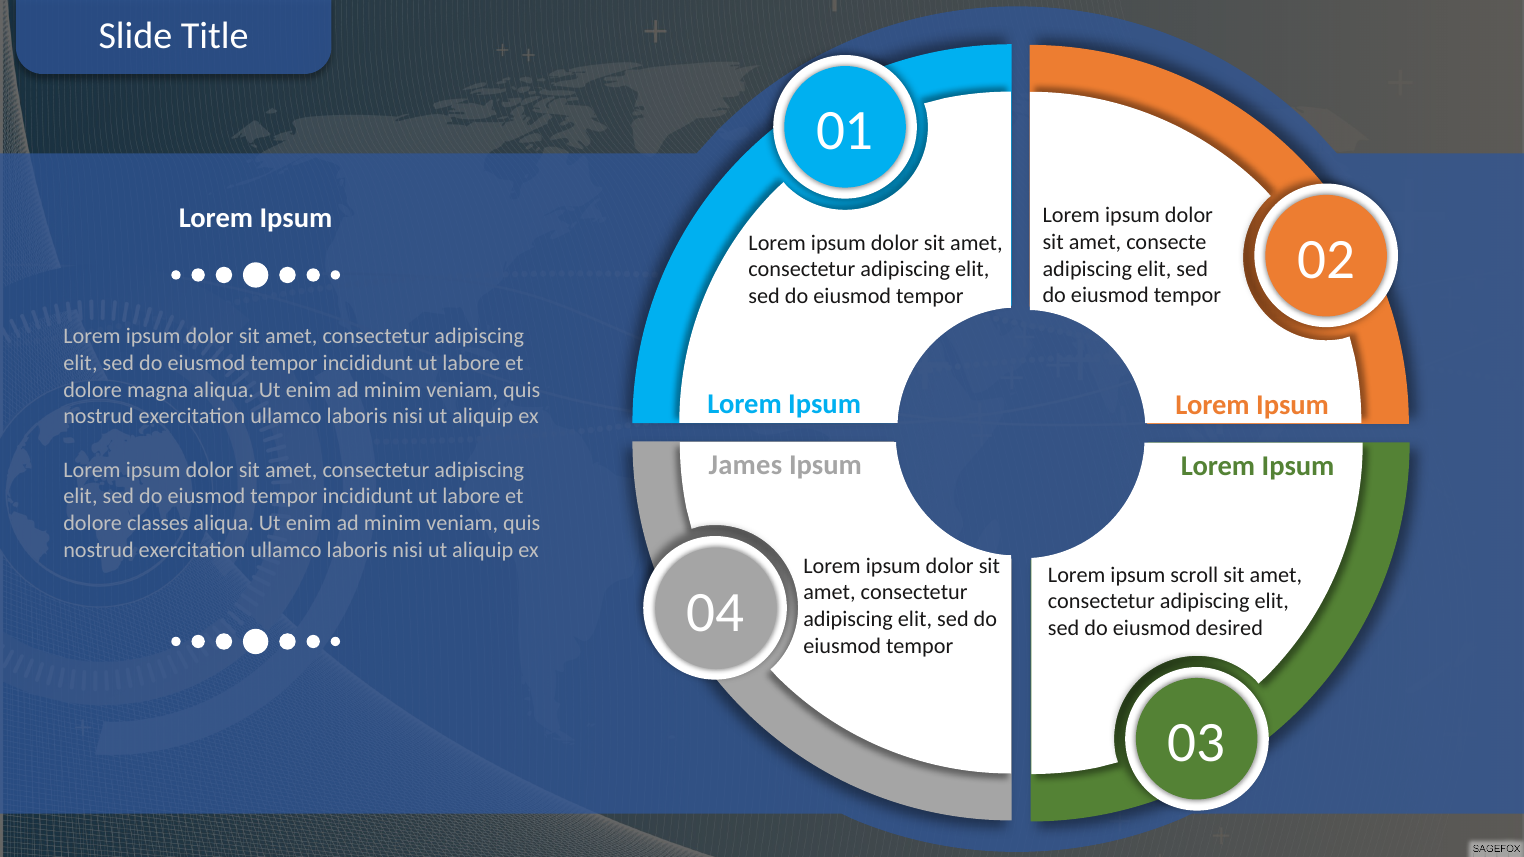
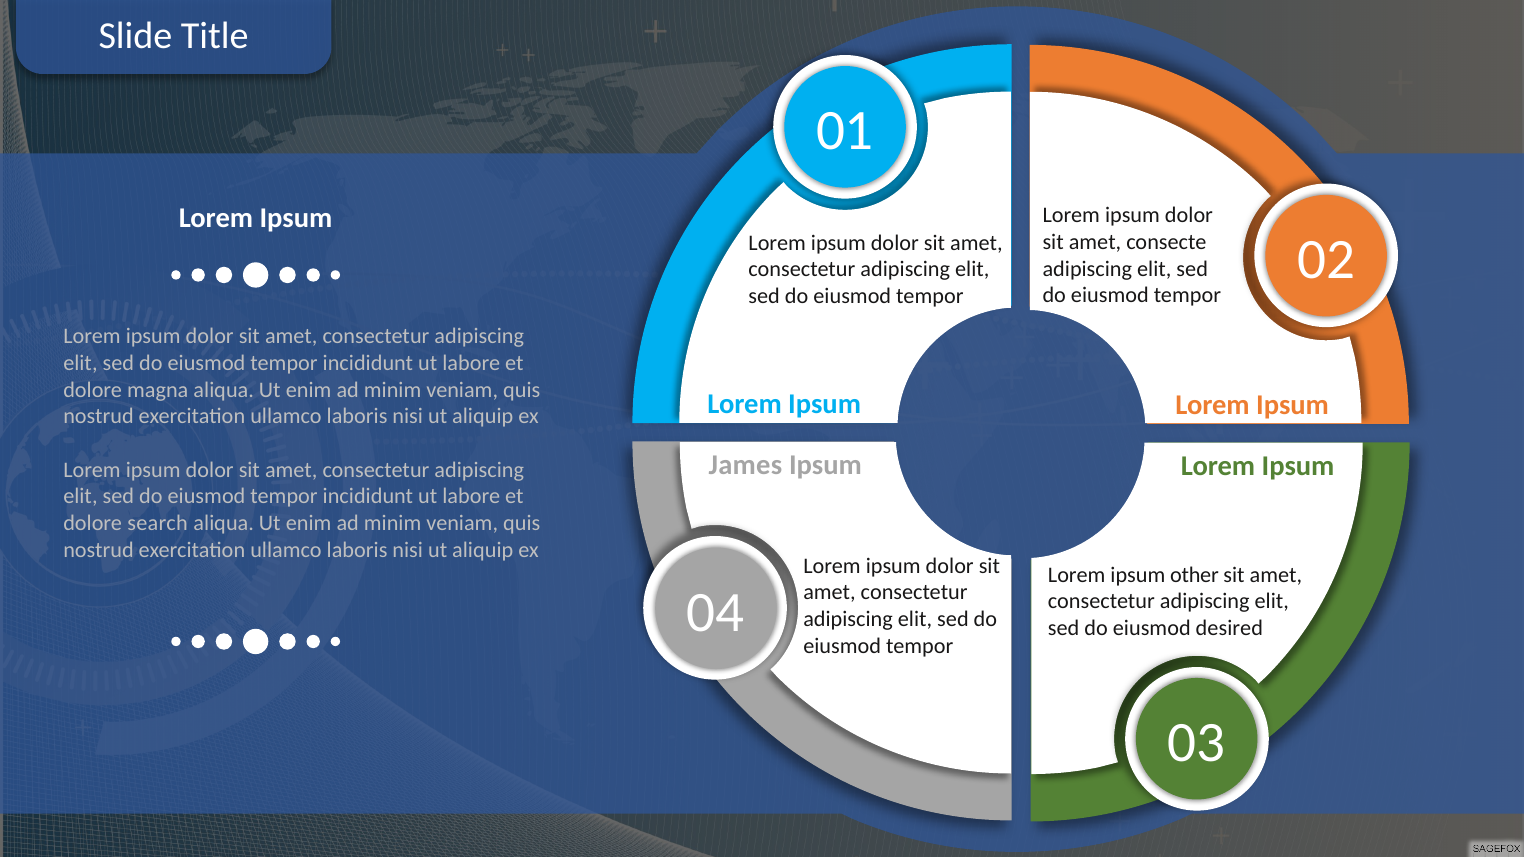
classes: classes -> search (158, 523)
scroll: scroll -> other (1194, 575)
